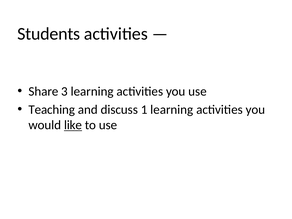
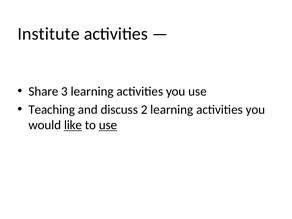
Students: Students -> Institute (49, 34)
1: 1 -> 2 (144, 110)
use underline: none -> present (108, 125)
